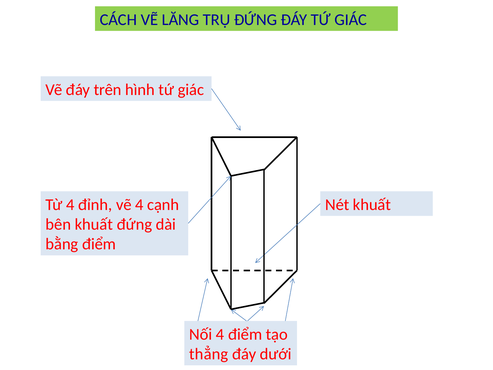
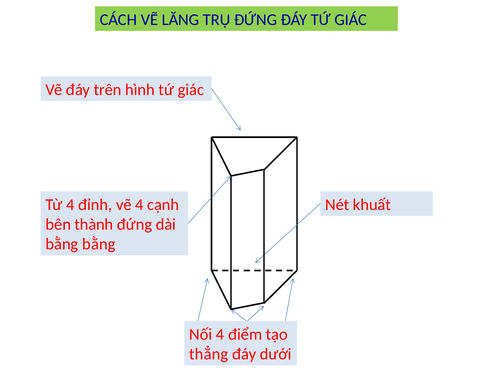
bên khuất: khuất -> thành (94, 224)
bằng điểm: điểm -> bằng (99, 244)
